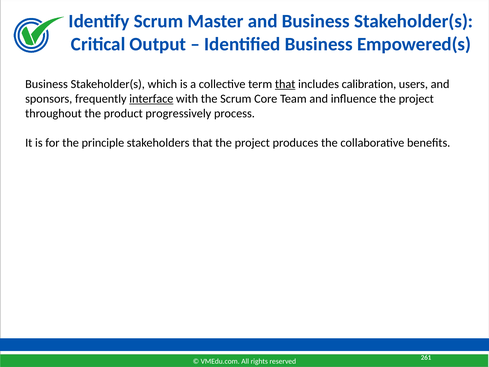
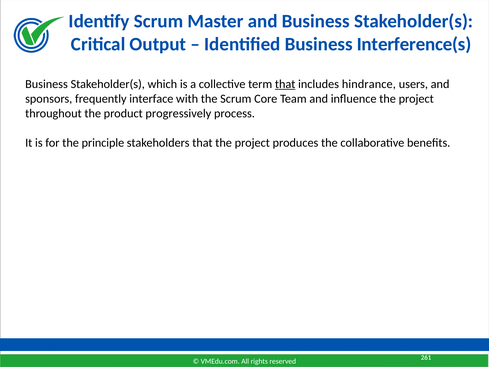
Empowered(s: Empowered(s -> Interference(s (414, 44)
calibration: calibration -> hindrance (369, 84)
interface underline: present -> none (151, 99)
